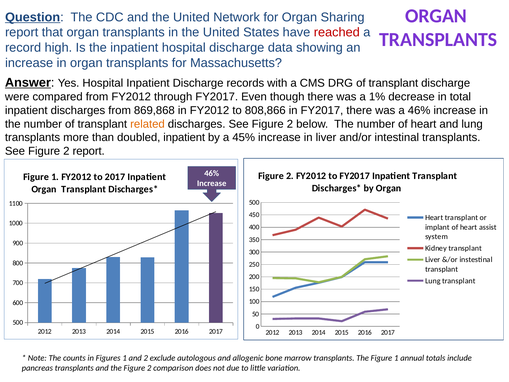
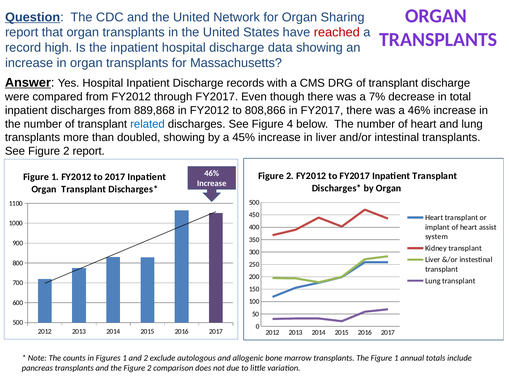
1%: 1% -> 7% (377, 97)
869,868: 869,868 -> 889,868 (154, 110)
related colour: orange -> blue (147, 124)
discharges See Figure 2: 2 -> 4 (290, 124)
doubled inpatient: inpatient -> showing (184, 137)
